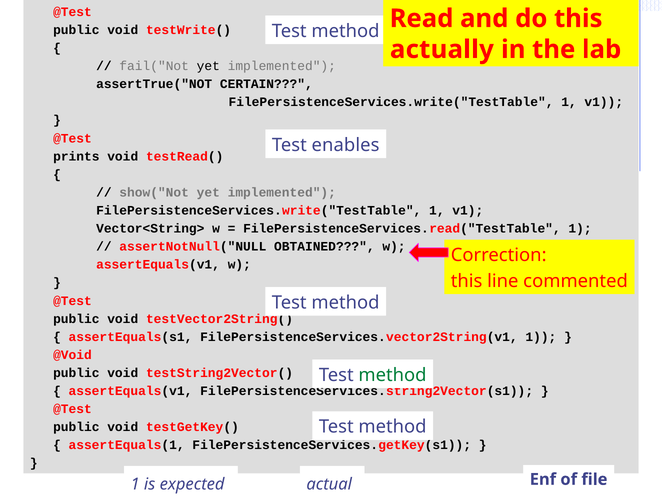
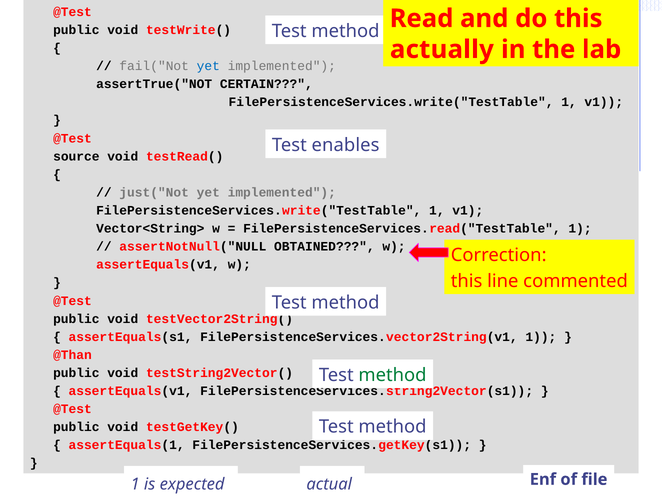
yet colour: black -> blue (208, 66)
prints: prints -> source (76, 156)
show("Not: show("Not -> just("Not (154, 192)
@Void: @Void -> @Than (72, 355)
